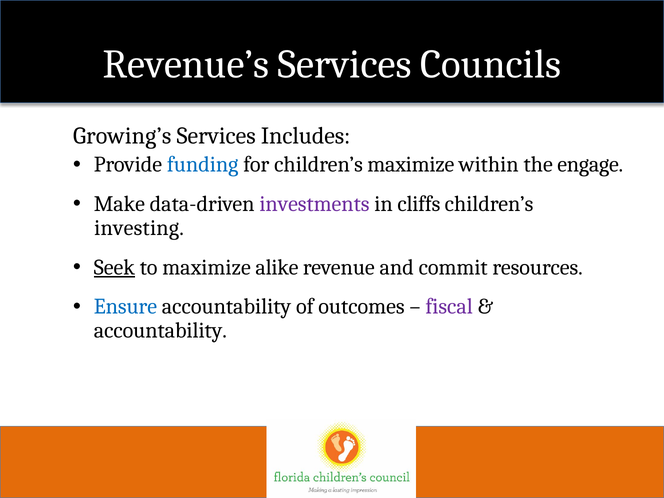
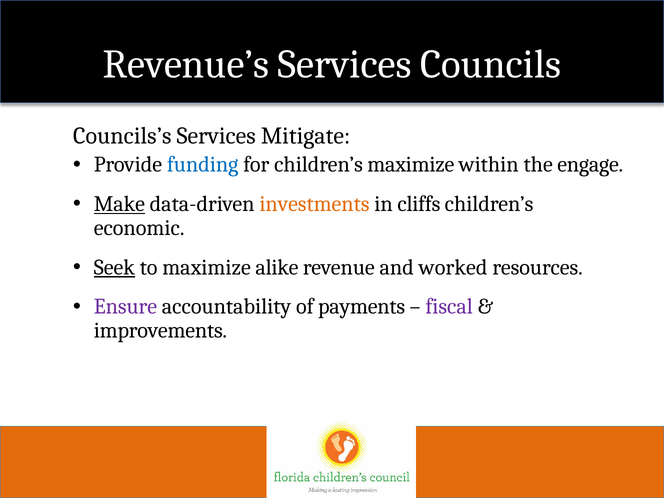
Growing’s: Growing’s -> Councils’s (122, 136)
Includes: Includes -> Mitigate (306, 136)
Make underline: none -> present (119, 204)
investments colour: purple -> orange (314, 204)
investing: investing -> economic (139, 228)
commit: commit -> worked (453, 267)
Ensure colour: blue -> purple (125, 307)
outcomes: outcomes -> payments (362, 307)
accountability: accountability -> improvements (160, 330)
